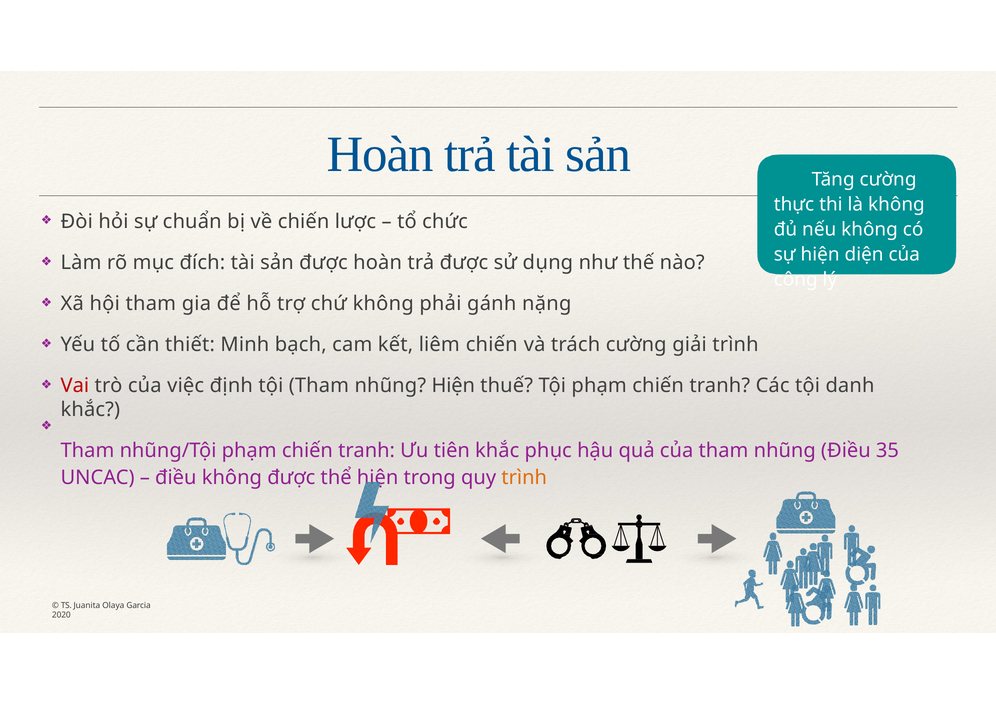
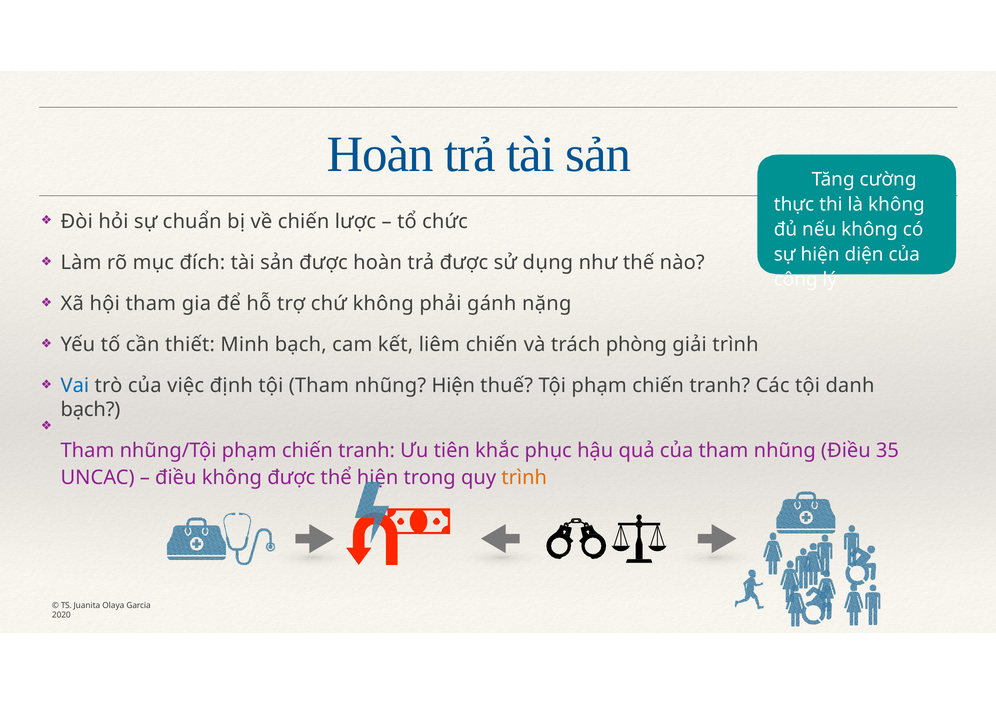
trách cường: cường -> phòng (636, 344)
Vai colour: red -> blue (75, 385)
khắc: khắc -> bạch (90, 410)
